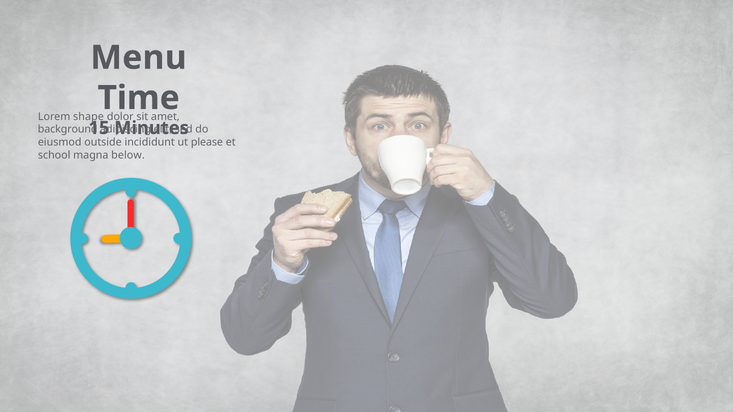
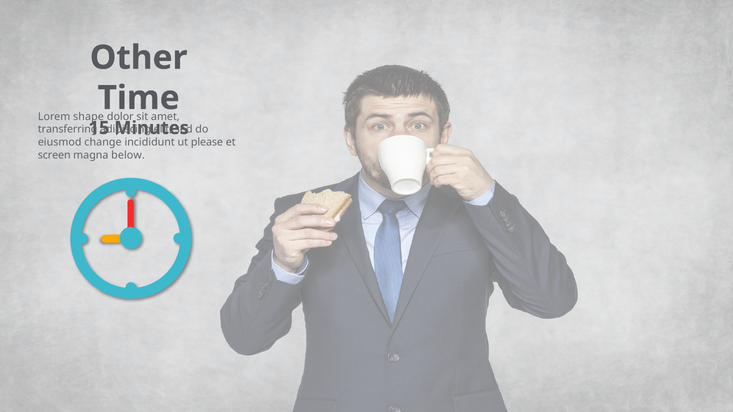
Menu: Menu -> Other (139, 58)
background: background -> transferring (68, 130)
outside: outside -> change (103, 142)
school: school -> screen (54, 155)
